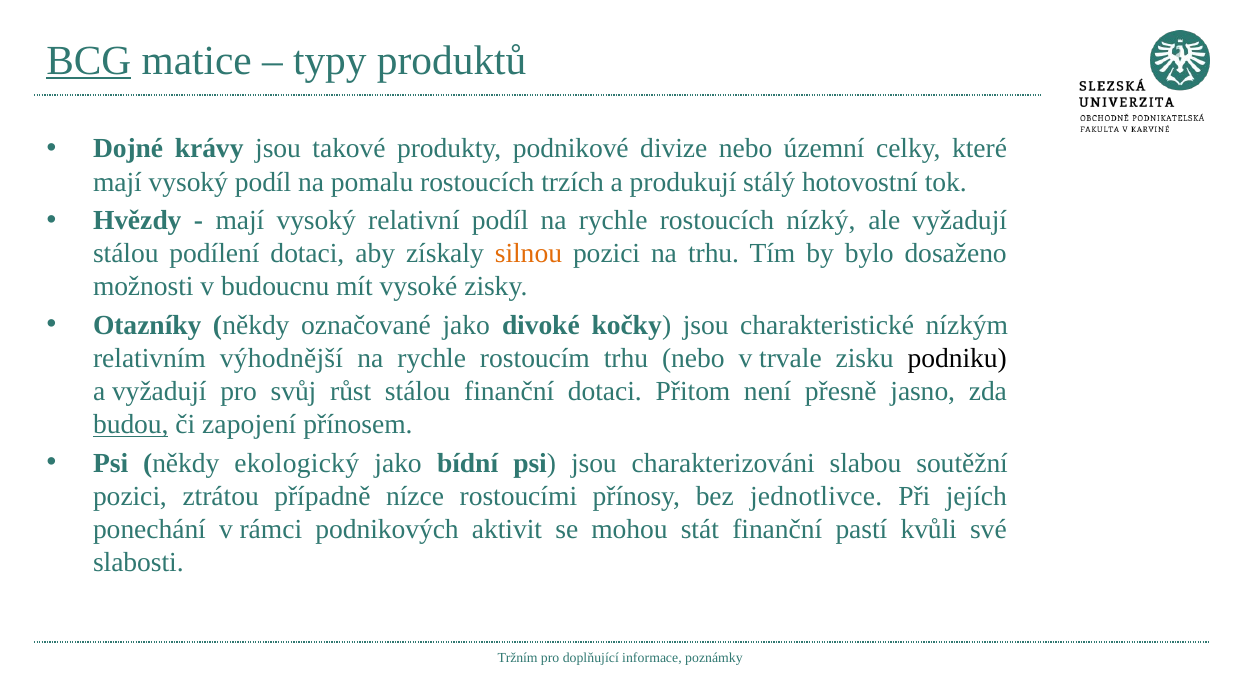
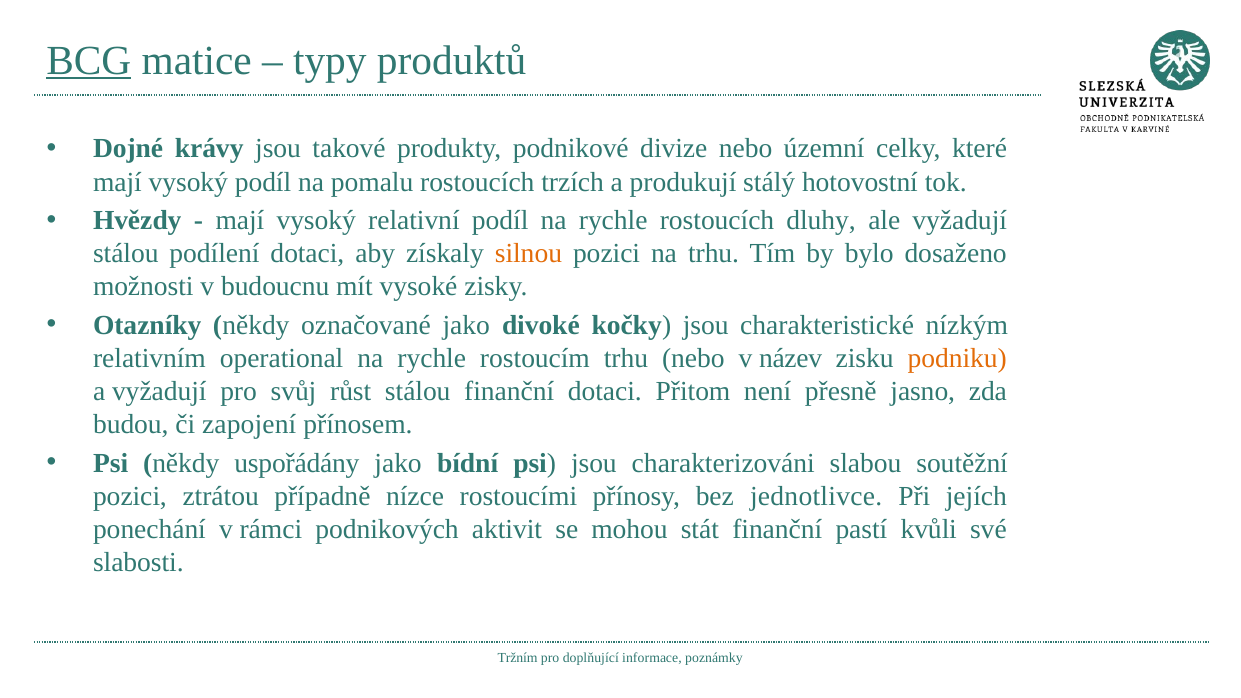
nízký: nízký -> dluhy (821, 221)
výhodnější: výhodnější -> operational (282, 358)
trvale: trvale -> název (791, 358)
podniku colour: black -> orange (957, 358)
budou underline: present -> none (131, 425)
ekologický: ekologický -> uspořádány (297, 463)
